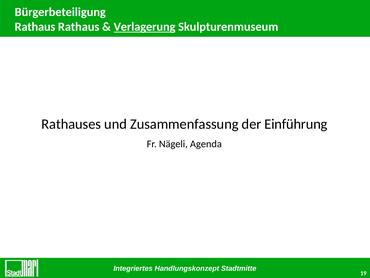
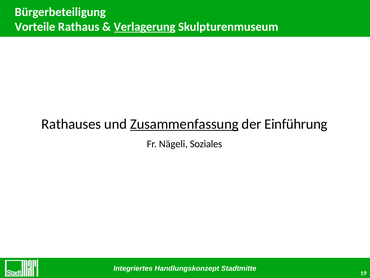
Rathaus: Rathaus -> Vorteile (35, 27)
Zusammenfassung underline: none -> present (184, 124)
Agenda: Agenda -> Soziales (206, 144)
